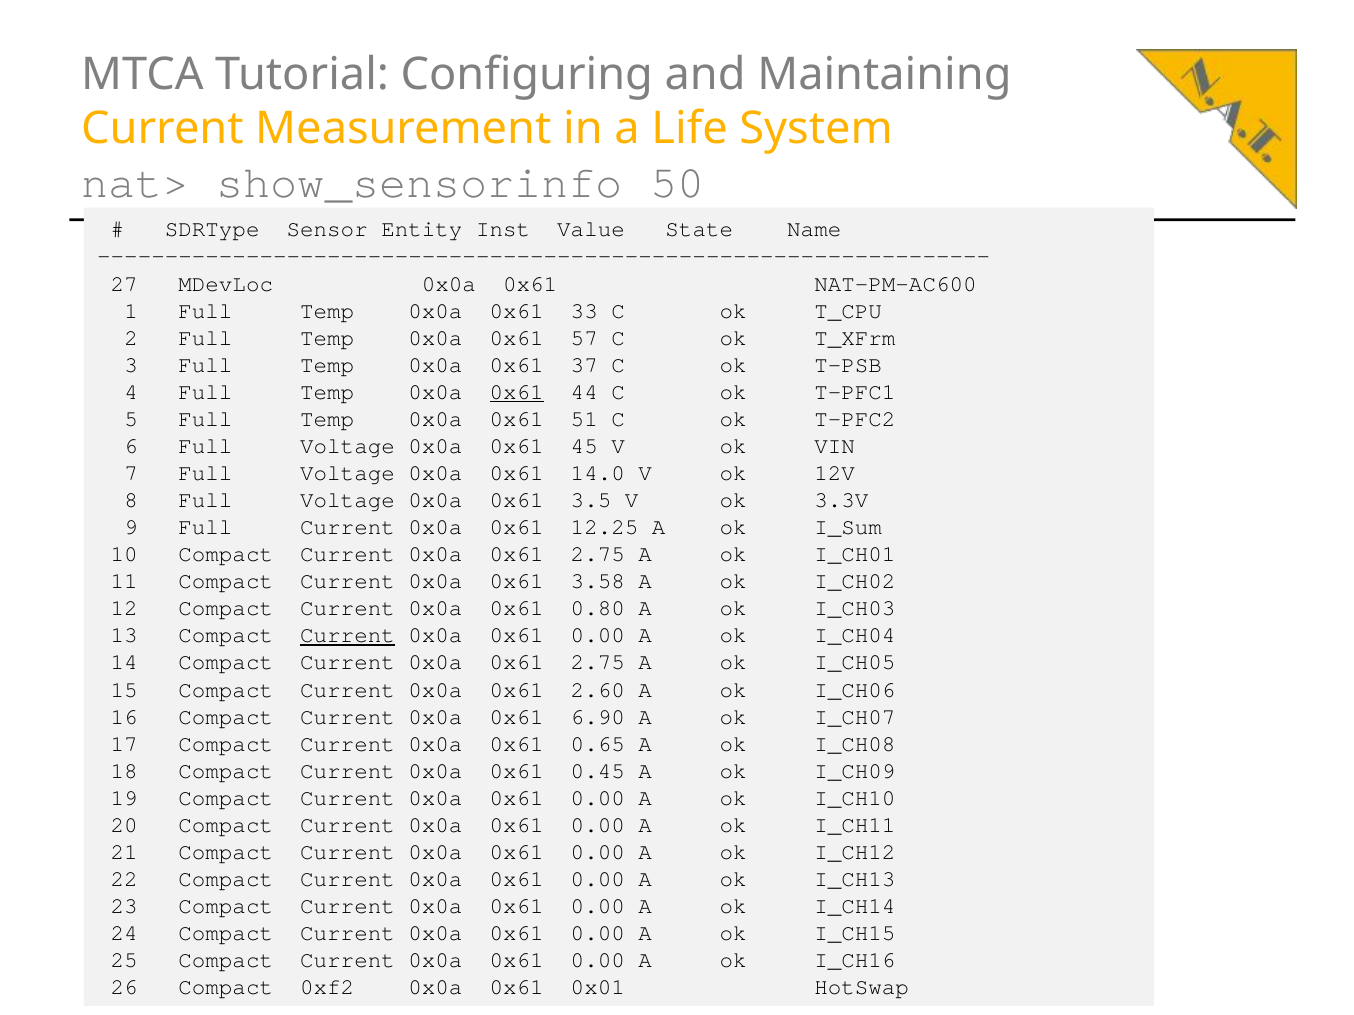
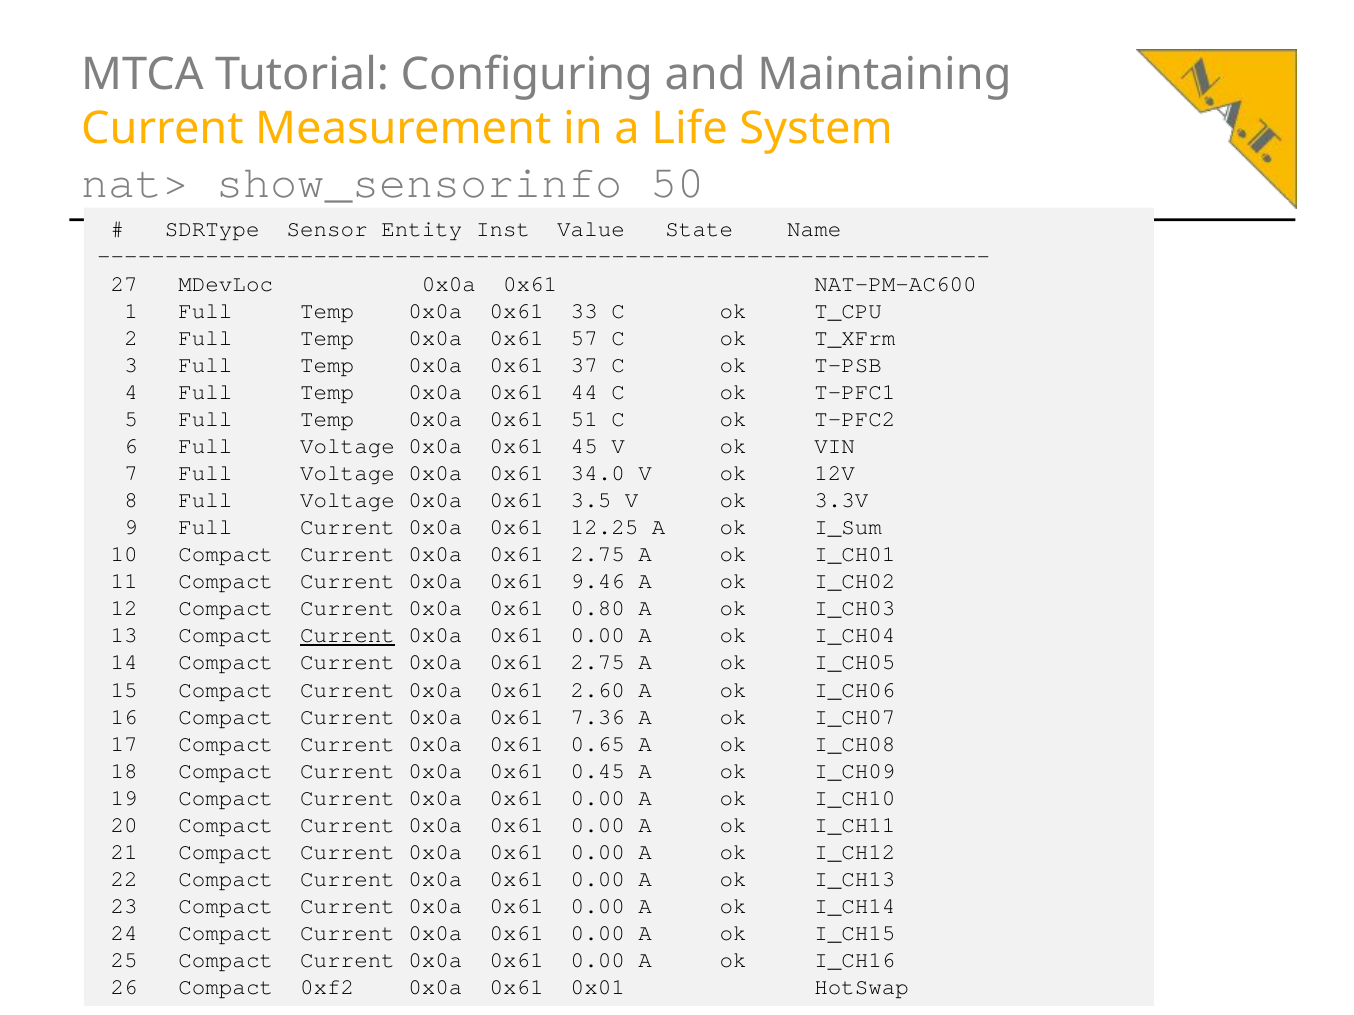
0x61 underline: present -> none (517, 392)
14.0: 14.0 -> 34.0 (598, 473)
3.58: 3.58 -> 9.46 (598, 582)
6.90: 6.90 -> 7.36 (598, 717)
